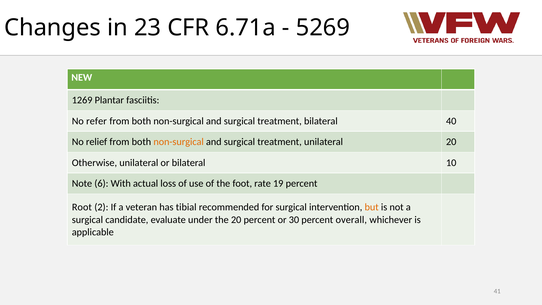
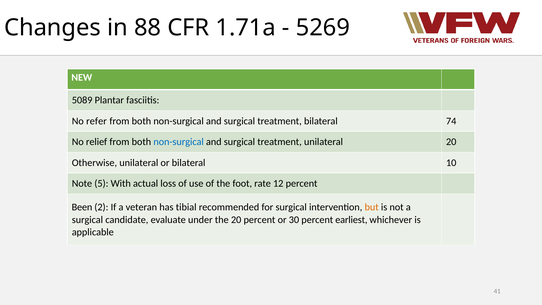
23: 23 -> 88 (148, 28)
6.71a: 6.71a -> 1.71a (246, 28)
1269: 1269 -> 5089 (82, 100)
40: 40 -> 74 (451, 121)
non-surgical colour: orange -> blue (179, 142)
6: 6 -> 5 (101, 184)
19: 19 -> 12 (278, 184)
Root: Root -> Been (82, 207)
overall: overall -> earliest (351, 220)
